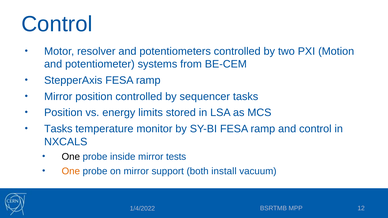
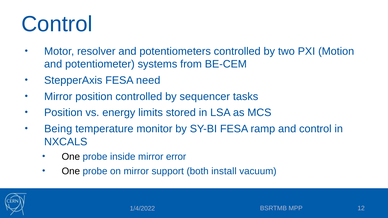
StepperAxis FESA ramp: ramp -> need (148, 80)
Tasks: Tasks -> Being (58, 129)
tests: tests -> error (176, 157)
One colour: orange -> black (71, 171)
